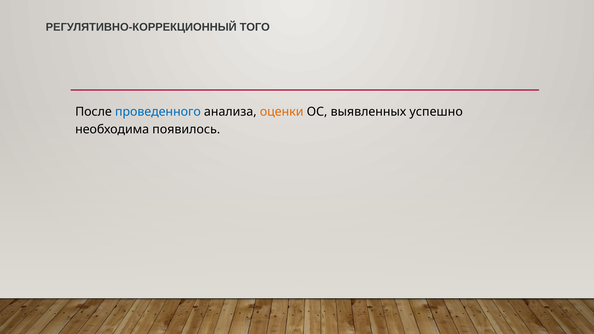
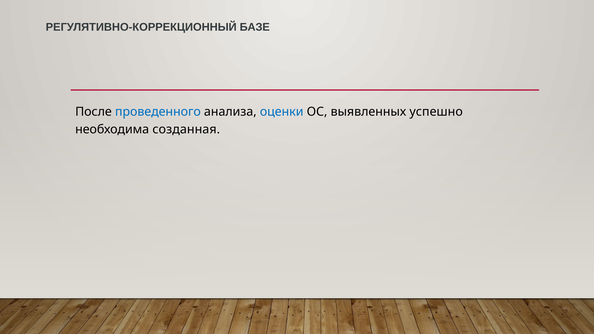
ТОГО: ТОГО -> БАЗЕ (255, 27)
оценки colour: orange -> blue (282, 112)
появилось: появилось -> созданная (186, 130)
